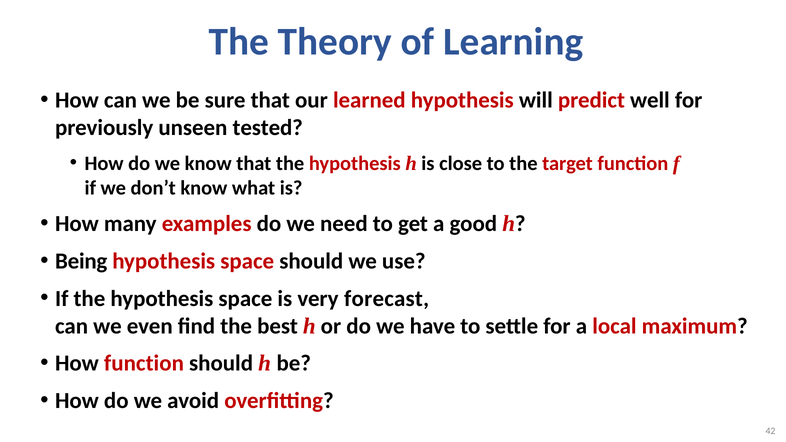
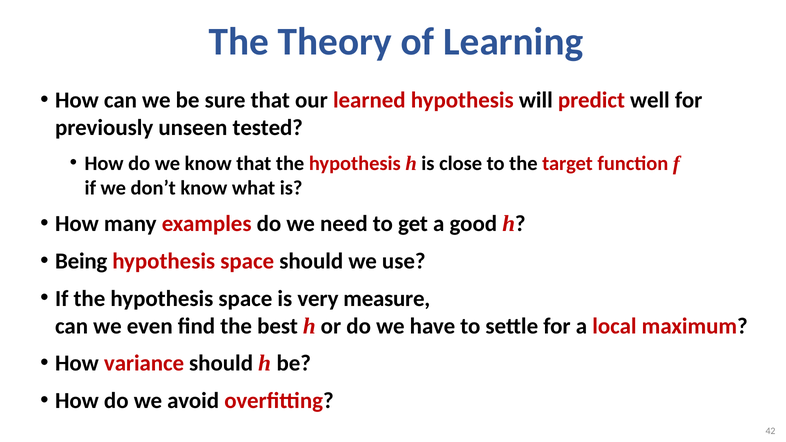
forecast: forecast -> measure (387, 299)
How function: function -> variance (144, 363)
